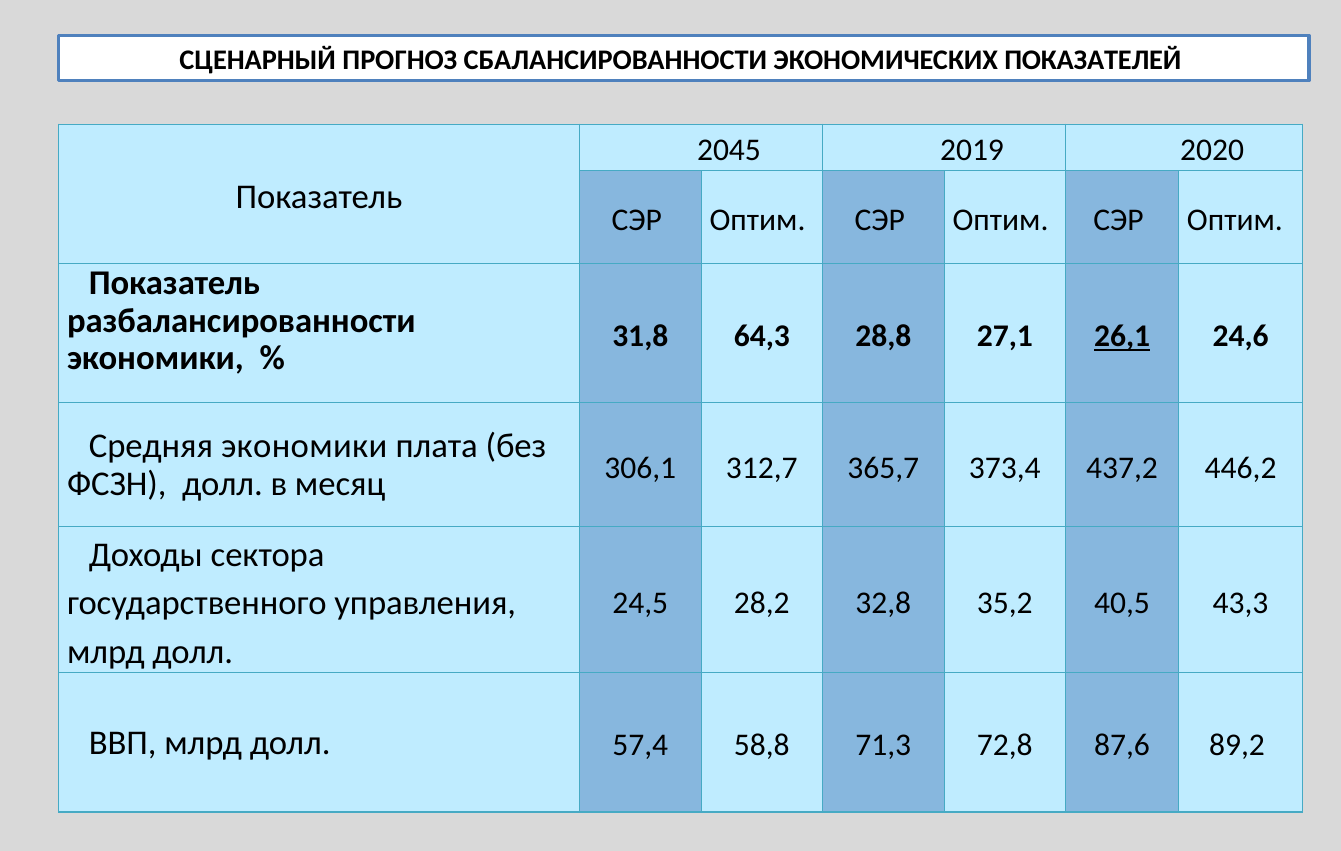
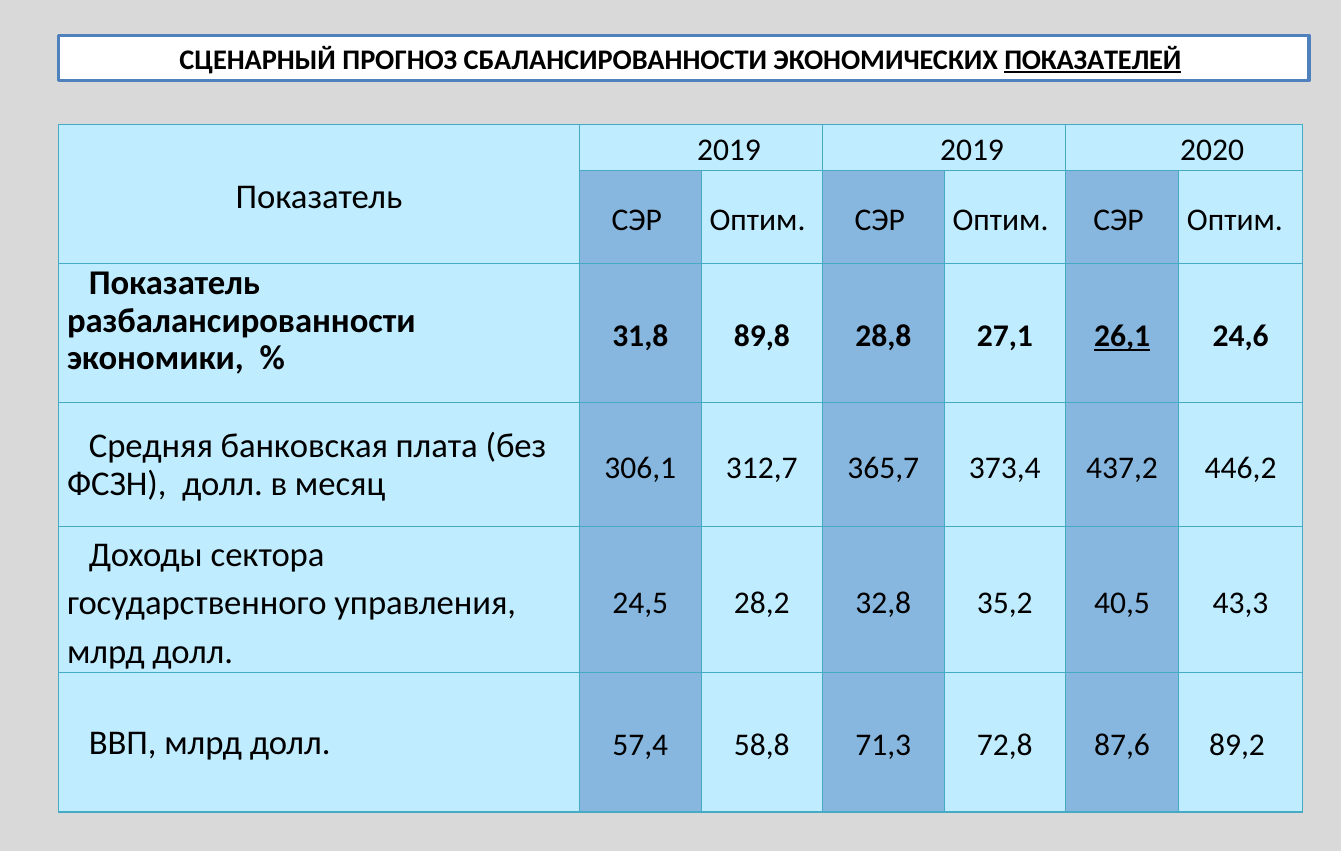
ПОКАЗАТЕЛЕЙ underline: none -> present (1093, 60)
2045: 2045 -> 2019 (729, 151)
64,3: 64,3 -> 89,8 (762, 337)
Средняя экономики: экономики -> банковская (304, 447)
